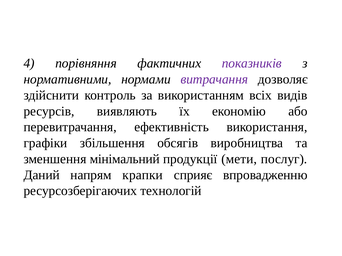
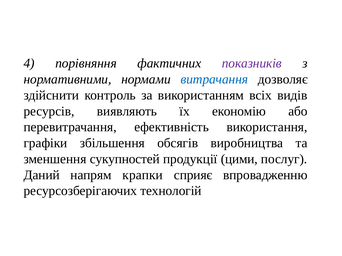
витрачання colour: purple -> blue (214, 79)
мінімальний: мінімальний -> сукупностей (125, 159)
мети: мети -> цими (239, 159)
